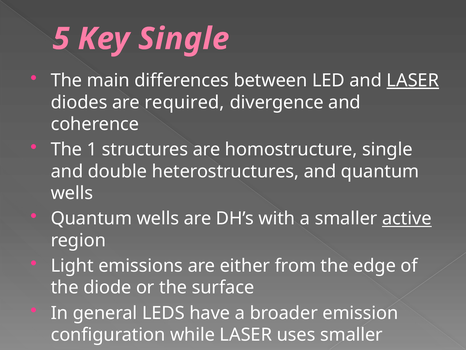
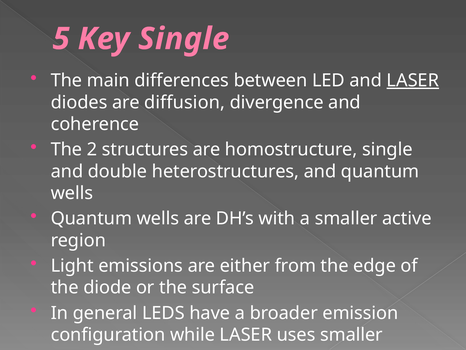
required: required -> diffusion (185, 102)
1: 1 -> 2 (92, 149)
active underline: present -> none (407, 218)
